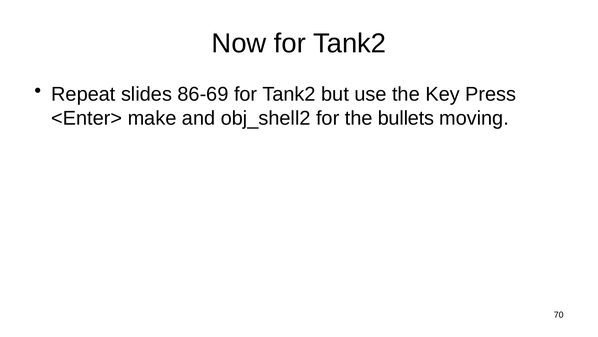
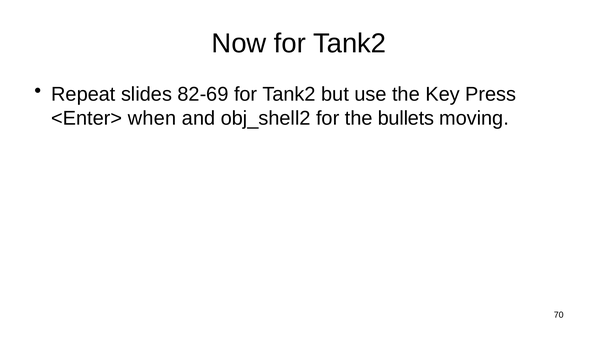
86-69: 86-69 -> 82-69 (203, 94)
make: make -> when (152, 118)
